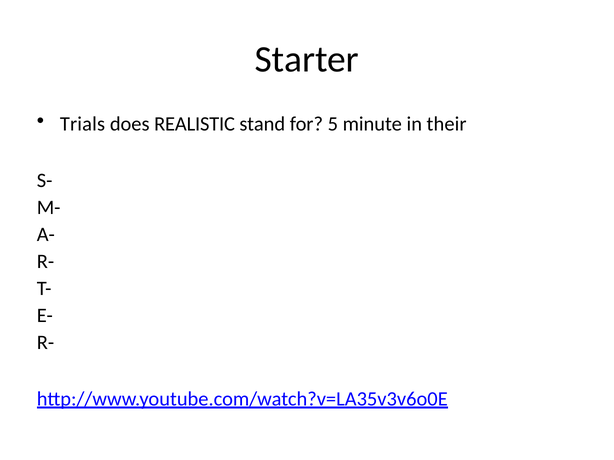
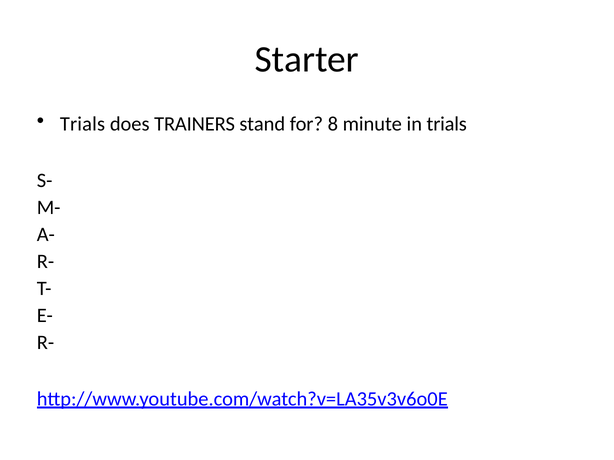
REALISTIC: REALISTIC -> TRAINERS (195, 124)
5: 5 -> 8 (333, 124)
in their: their -> trials (447, 124)
